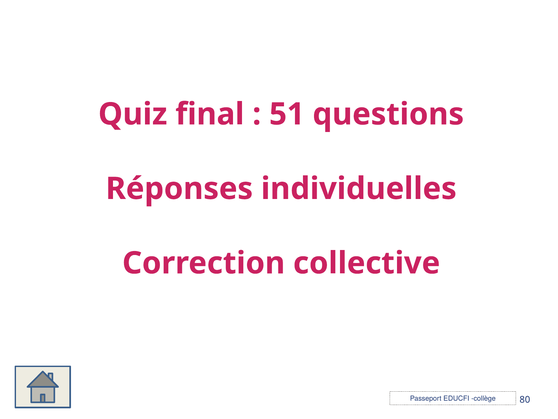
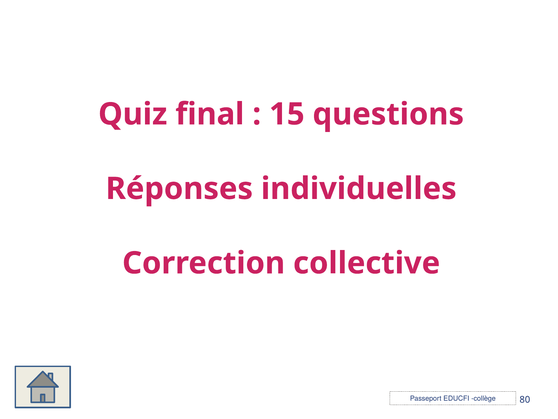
51: 51 -> 15 (287, 114)
